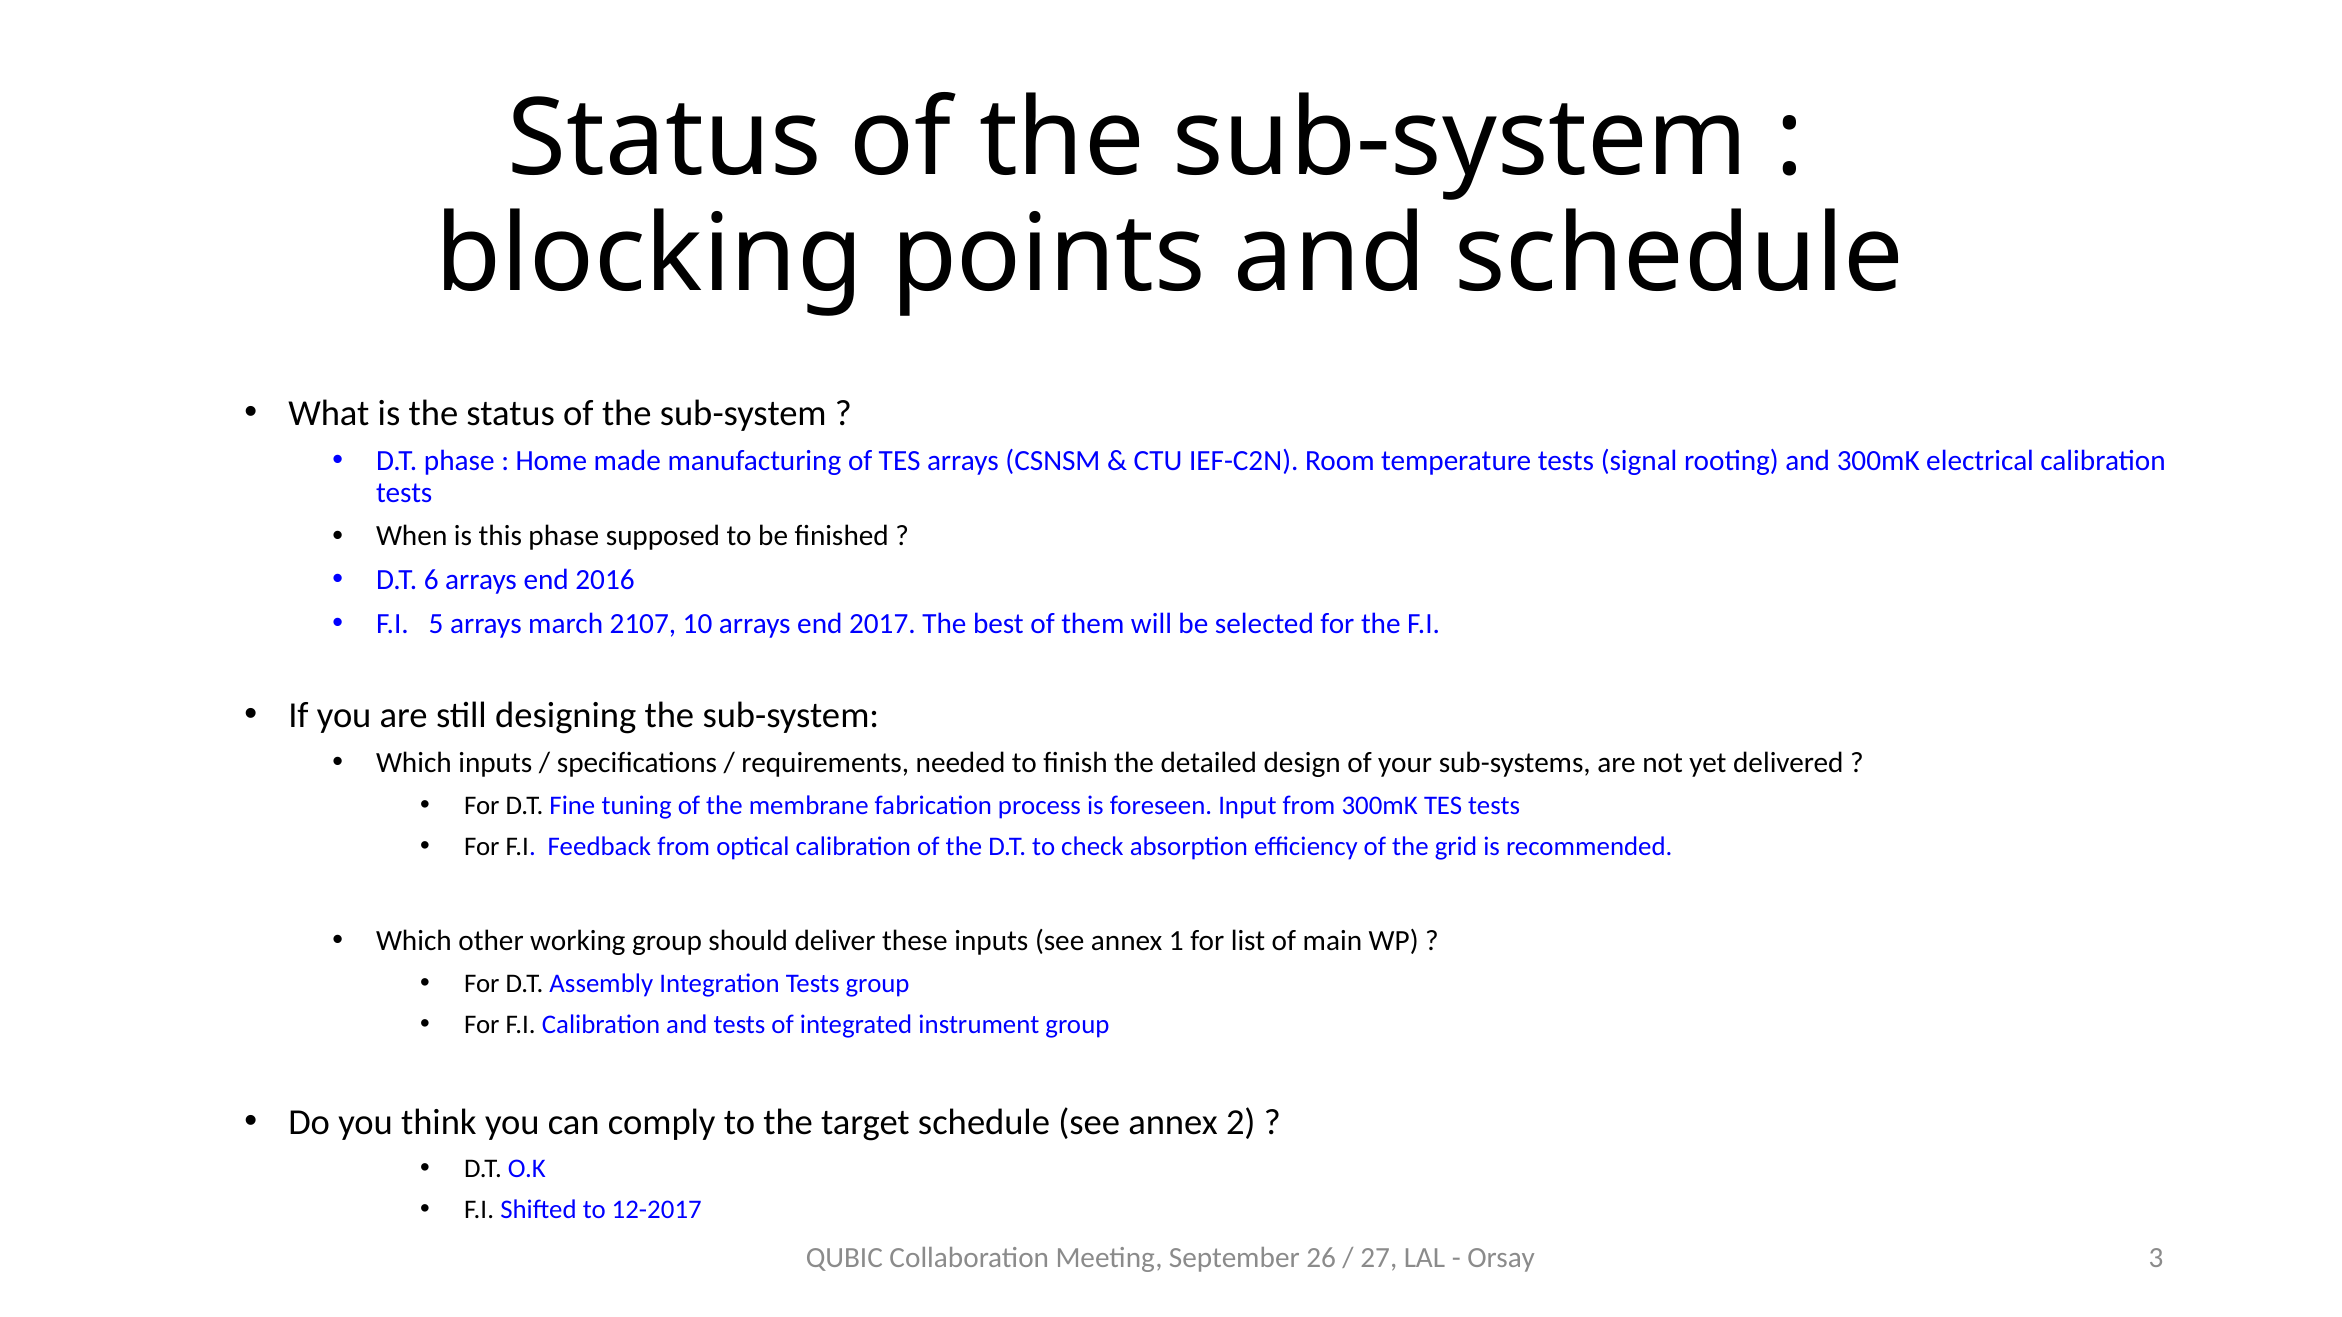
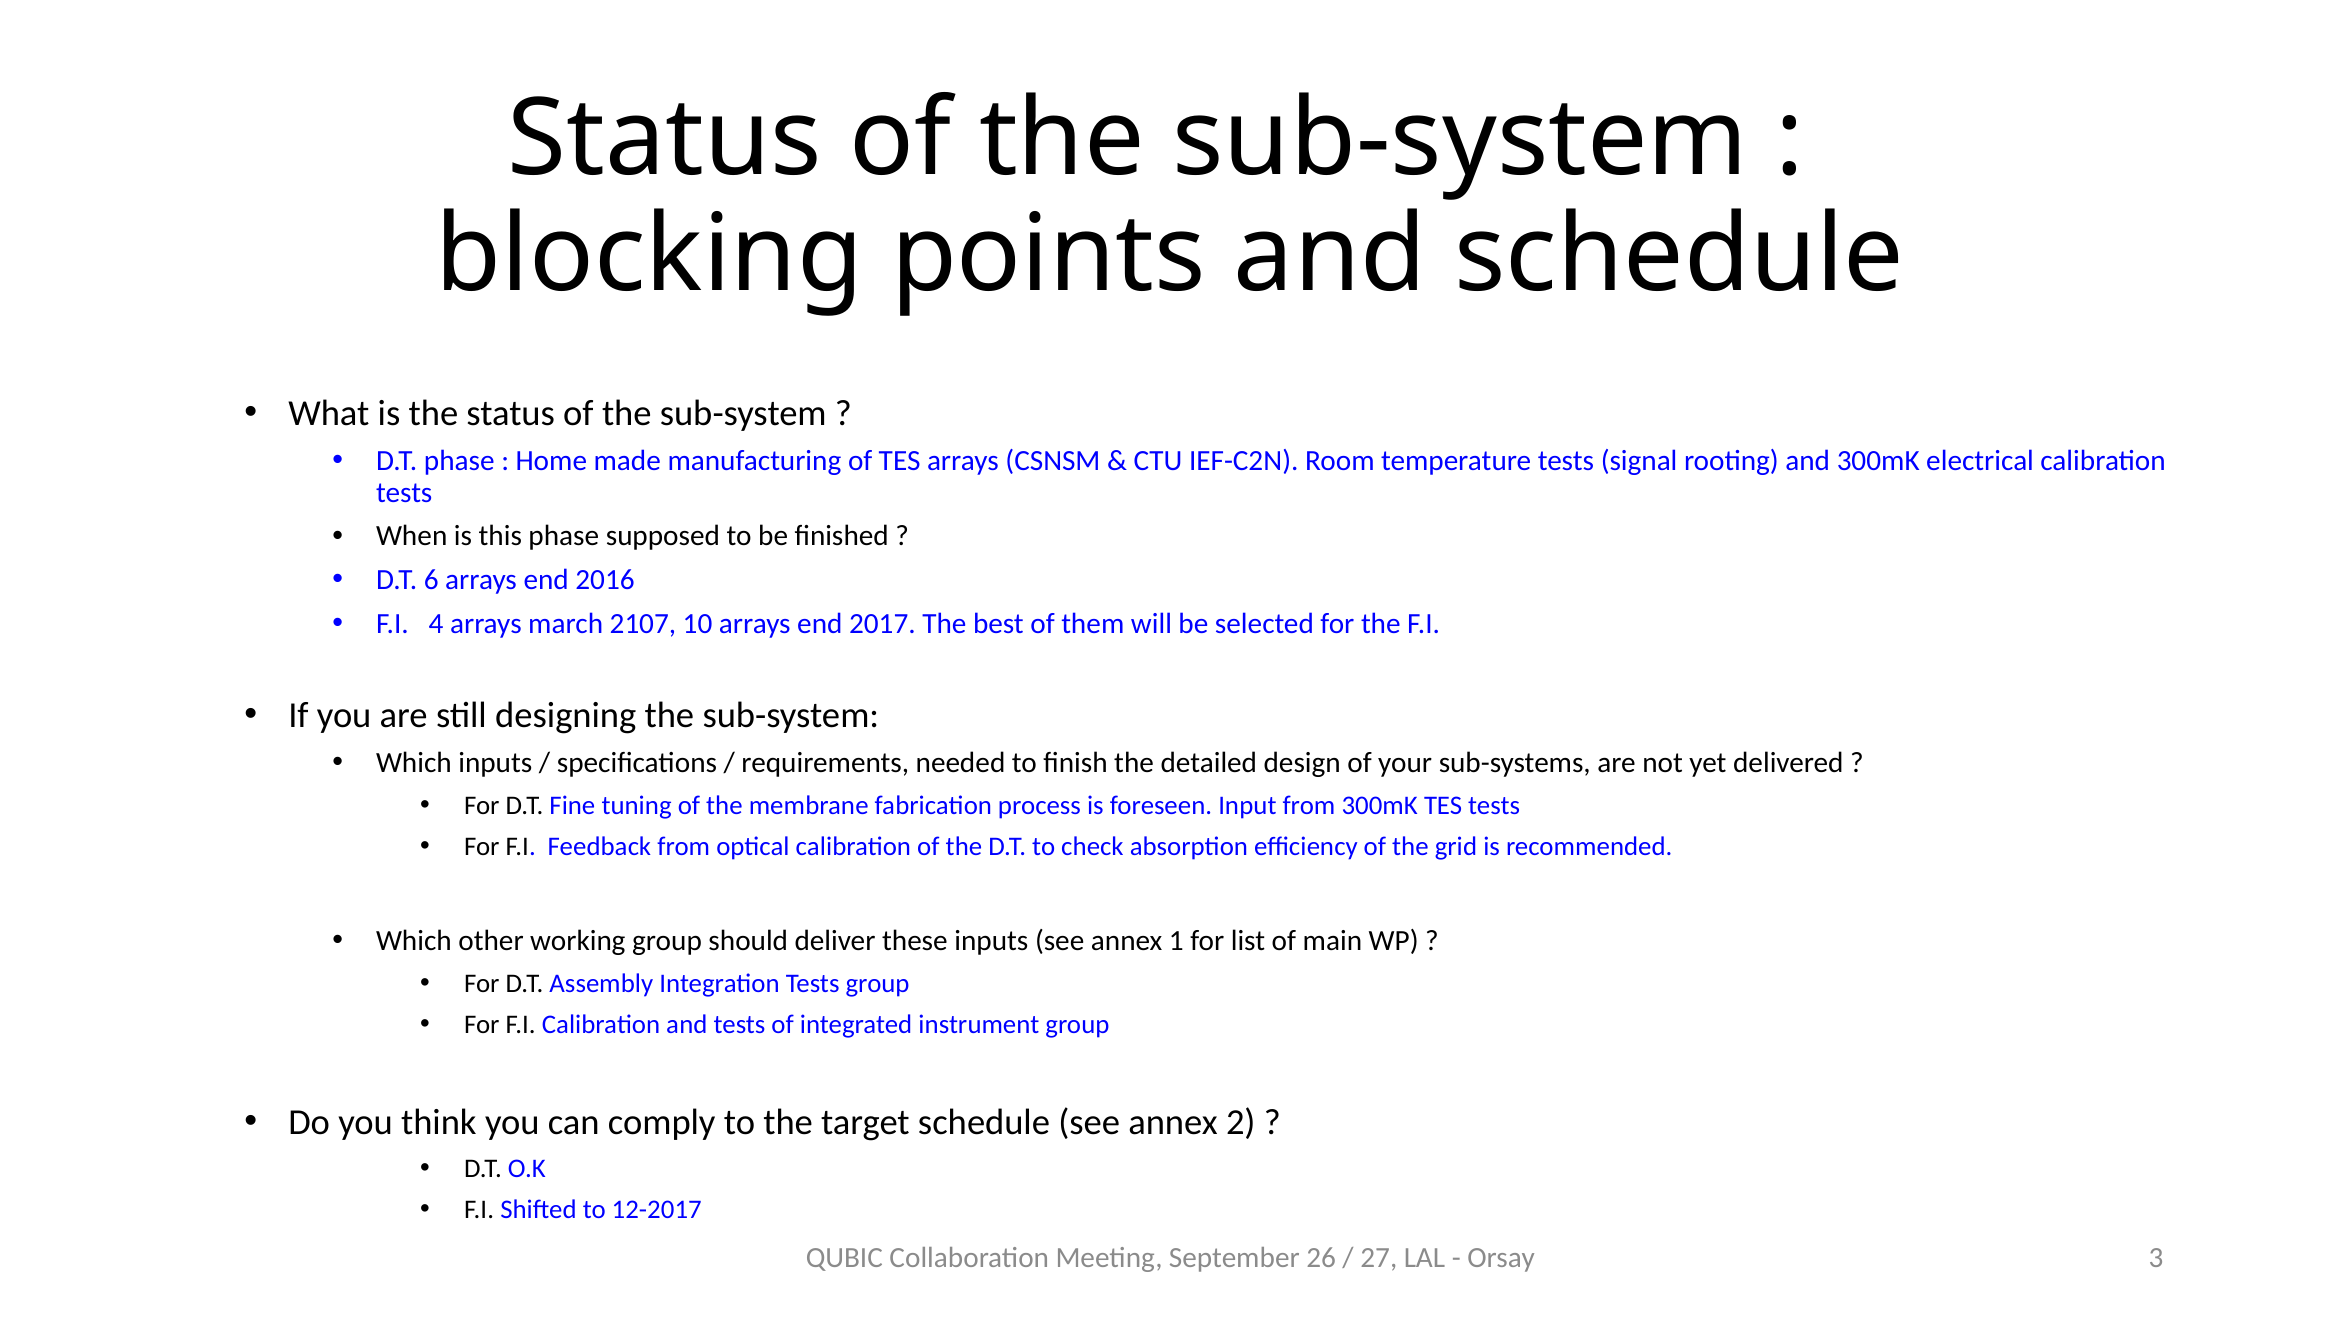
5: 5 -> 4 (436, 624)
